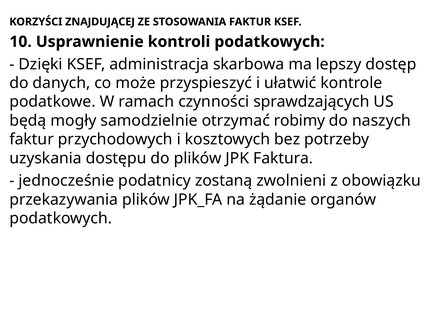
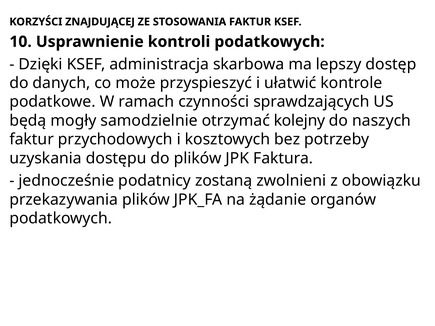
robimy: robimy -> kolejny (299, 121)
